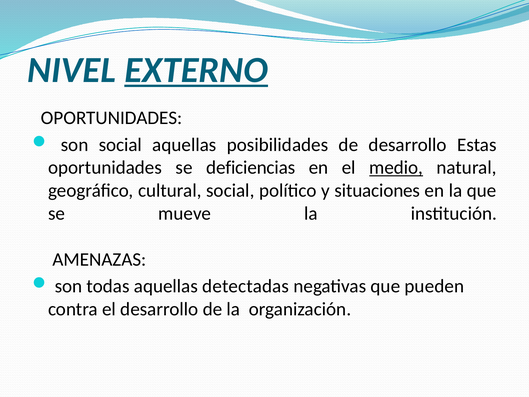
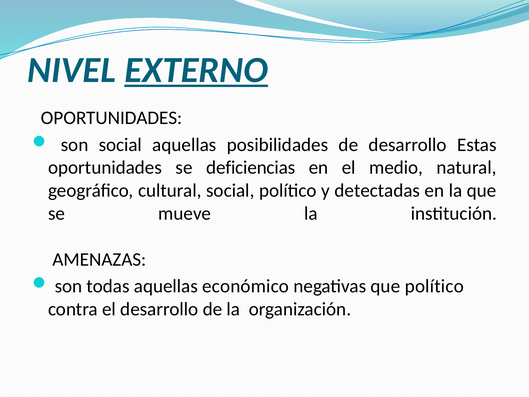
medio underline: present -> none (396, 168)
situaciones: situaciones -> detectadas (377, 190)
detectadas: detectadas -> económico (246, 286)
que pueden: pueden -> político (434, 286)
